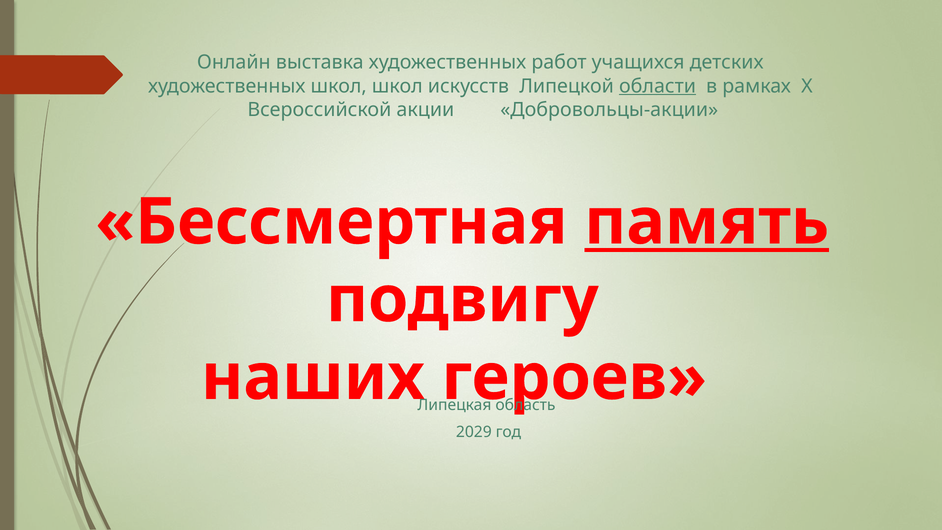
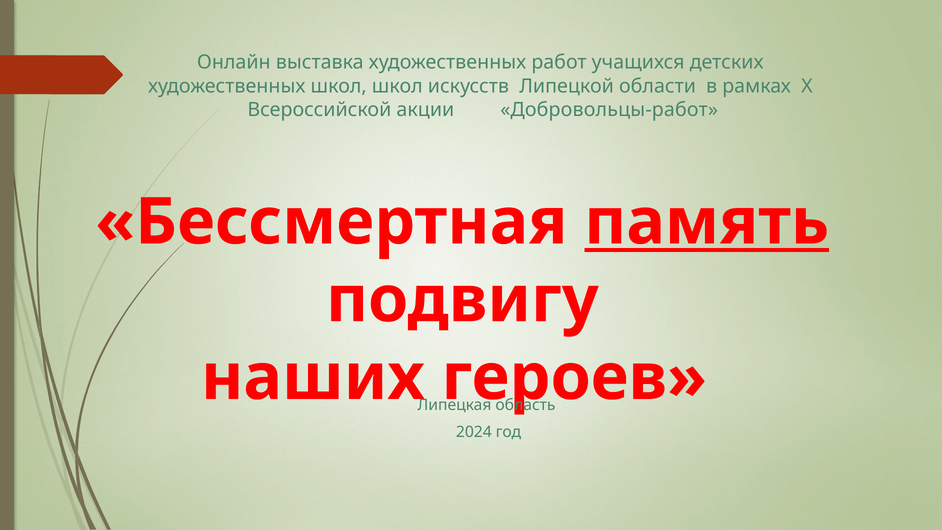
области underline: present -> none (658, 86)
Добровольцы-акции: Добровольцы-акции -> Добровольцы-работ (609, 110)
2029: 2029 -> 2024 (474, 432)
